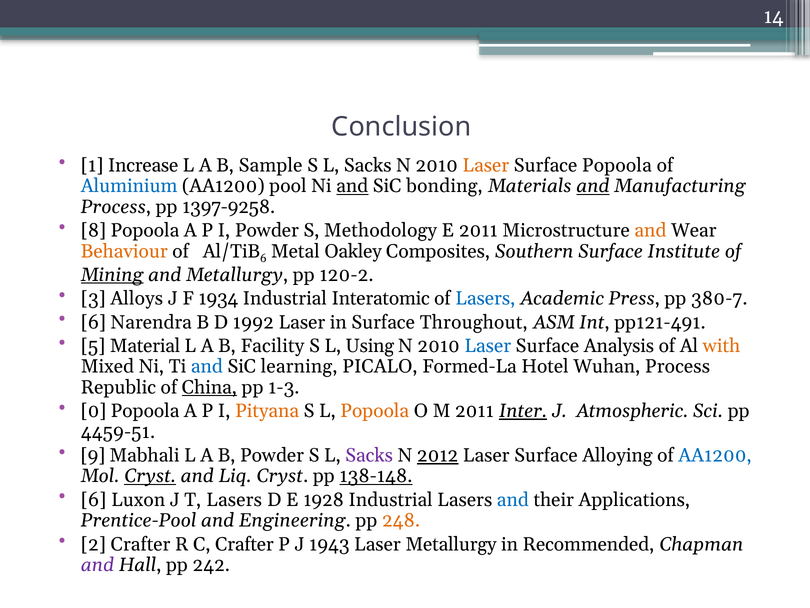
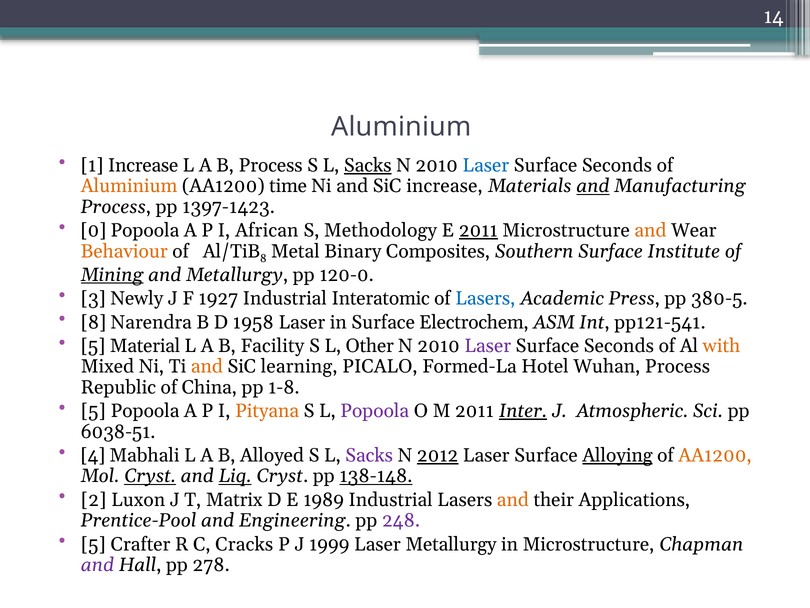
Conclusion: Conclusion -> Aluminium (401, 127)
B Sample: Sample -> Process (271, 165)
Sacks underline: none -> present (368, 165)
Laser colour: orange -> blue (486, 165)
Popoola: Popoola -> Seconds (617, 165)
Aluminium colour: blue -> orange (129, 186)
pool: pool -> time (288, 186)
and underline: present -> none (352, 186)
SiC bonding: bonding -> increase (445, 186)
1397-9258: 1397-9258 -> 1397-1423 (229, 207)
8: 8 -> 0 (93, 230)
I Powder: Powder -> African (267, 230)
2011 underline: none -> present (478, 230)
6: 6 -> 8 (263, 258)
Oakley: Oakley -> Binary (353, 251)
120-2: 120-2 -> 120-0 (347, 275)
Alloys: Alloys -> Newly (137, 298)
1934: 1934 -> 1927 (218, 298)
380-7: 380-7 -> 380-5 (719, 298)
6: 6 -> 8 (94, 322)
1992: 1992 -> 1958 (253, 322)
Throughout: Throughout -> Electrochem (474, 322)
pp121-491: pp121-491 -> pp121-541 (660, 322)
Using: Using -> Other (370, 346)
Laser colour: blue -> purple (488, 346)
Analysis: Analysis -> Seconds (619, 346)
and colour: blue -> orange (207, 366)
China underline: present -> none (209, 387)
1-3: 1-3 -> 1-8 (284, 387)
0: 0 -> 5 (93, 411)
Popoola colour: orange -> purple (375, 411)
4459-51: 4459-51 -> 6038-51 (118, 431)
9: 9 -> 4 (93, 455)
B Powder: Powder -> Alloyed (272, 455)
Alloying underline: none -> present (617, 455)
AA1200 colour: blue -> orange (715, 455)
Liq underline: none -> present (235, 476)
6: 6 -> 2 (94, 499)
T Lasers: Lasers -> Matrix (234, 499)
1928: 1928 -> 1989 (324, 499)
and colour: blue -> orange (513, 499)
248 colour: orange -> purple (401, 520)
2: 2 -> 5 (93, 544)
C Crafter: Crafter -> Cracks (244, 544)
1943: 1943 -> 1999 (329, 544)
in Recommended: Recommended -> Microstructure (588, 544)
242: 242 -> 278 (211, 564)
